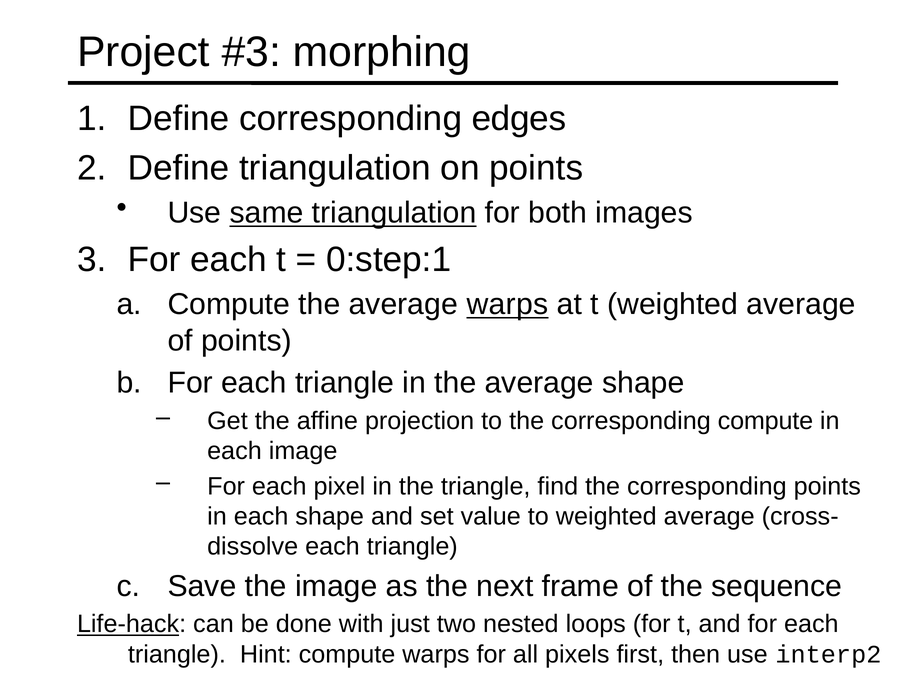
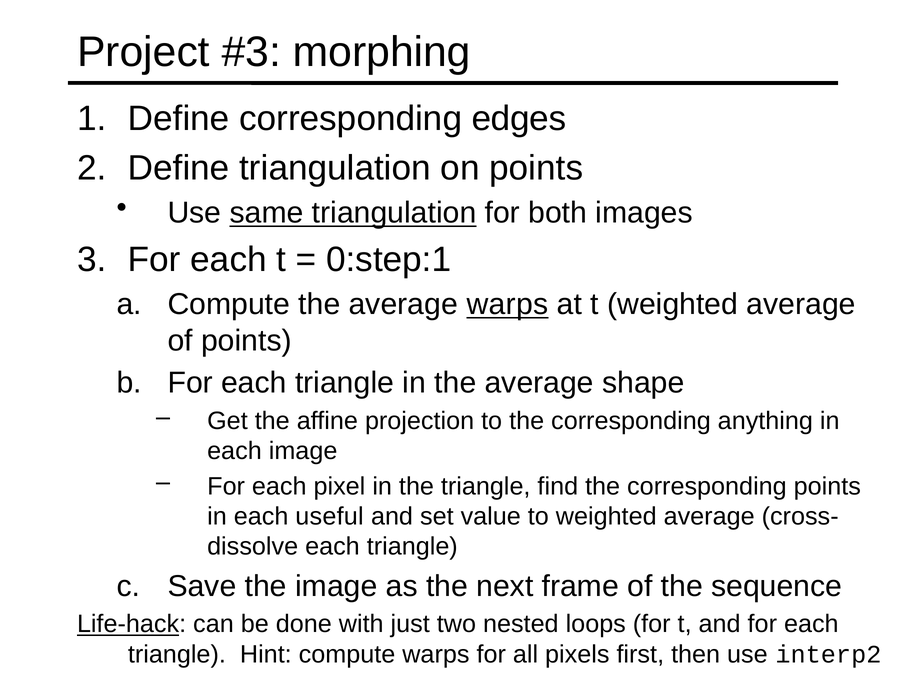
corresponding compute: compute -> anything (765, 421)
each shape: shape -> useful (330, 517)
